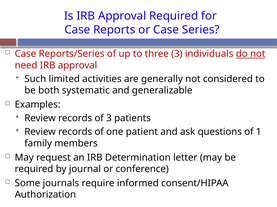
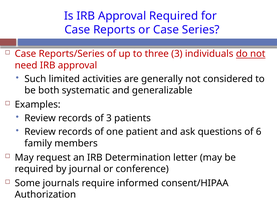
1: 1 -> 6 (259, 132)
